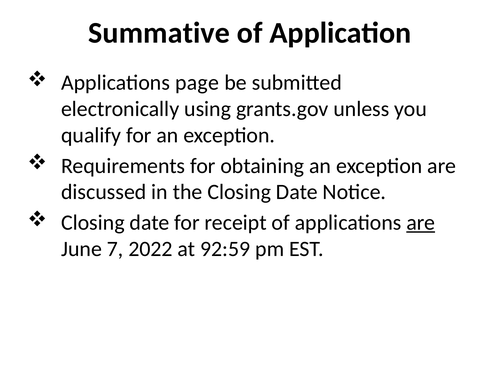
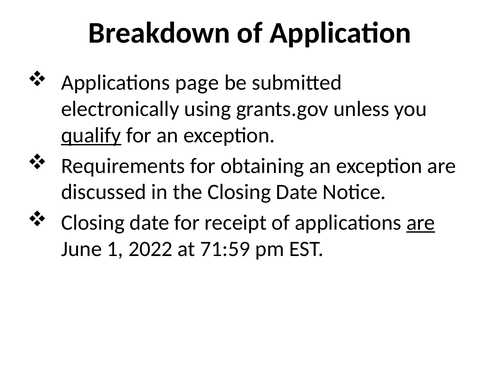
Summative: Summative -> Breakdown (159, 33)
qualify underline: none -> present (91, 135)
7: 7 -> 1 (115, 249)
92:59: 92:59 -> 71:59 (225, 249)
